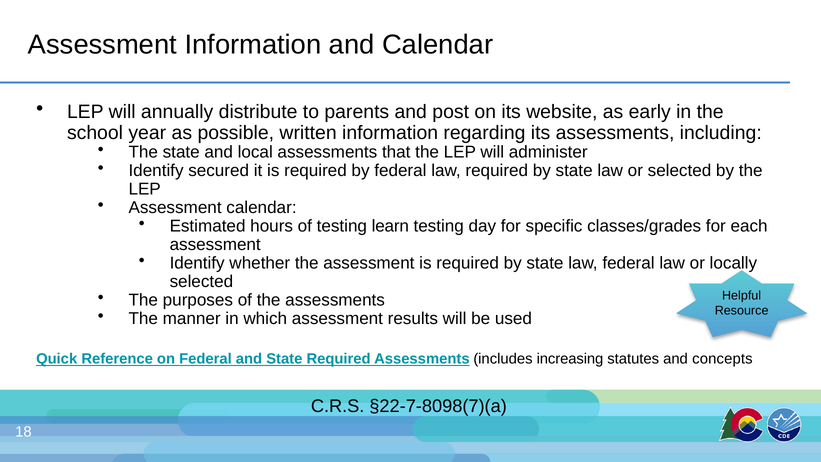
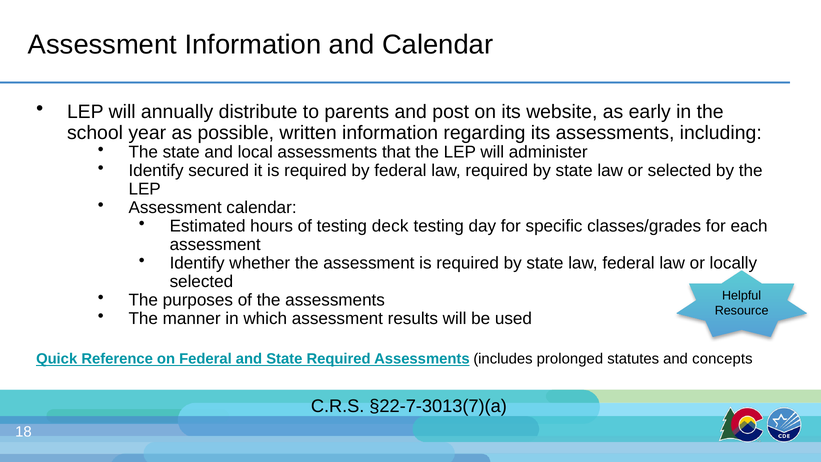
learn: learn -> deck (390, 226)
increasing: increasing -> prolonged (570, 359)
§22-7-8098(7)(a: §22-7-8098(7)(a -> §22-7-3013(7)(a (438, 406)
